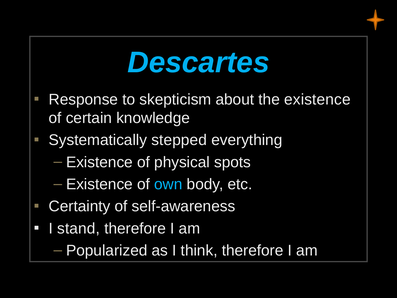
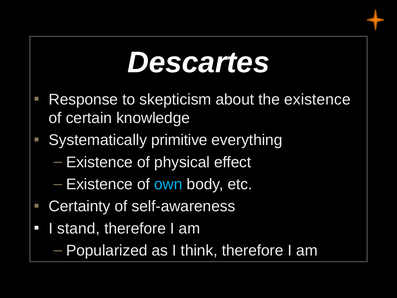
Descartes colour: light blue -> white (198, 62)
stepped: stepped -> primitive (179, 140)
spots: spots -> effect (233, 162)
